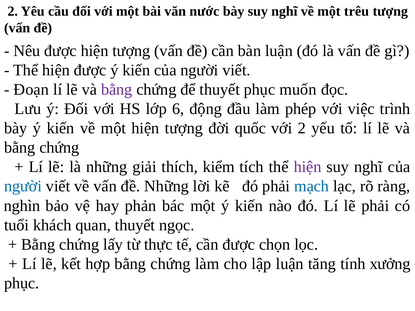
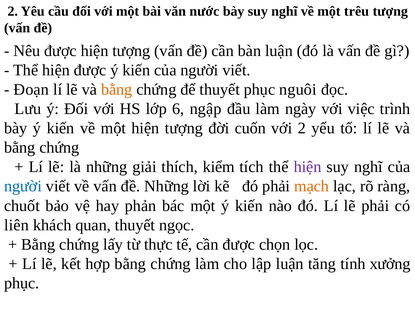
bằng colour: purple -> orange (117, 90)
muốn: muốn -> nguôi (298, 90)
động: động -> ngập (206, 109)
phép: phép -> ngày (301, 109)
quốc: quốc -> cuốn (250, 128)
mạch colour: blue -> orange (312, 186)
nghìn: nghìn -> chuốt (22, 206)
tuổi: tuổi -> liên (16, 225)
